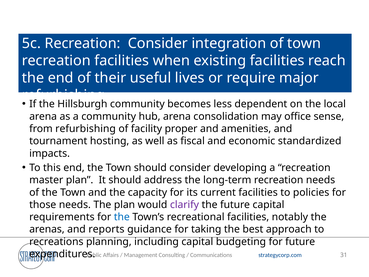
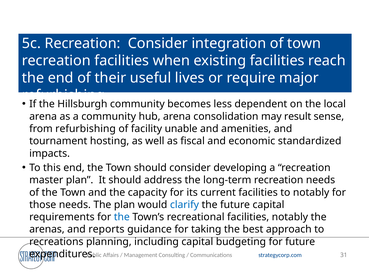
office: office -> result (298, 116)
proper: proper -> unable (181, 129)
to policies: policies -> notably (311, 192)
clarify colour: purple -> blue (184, 205)
